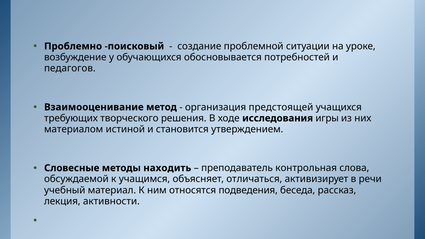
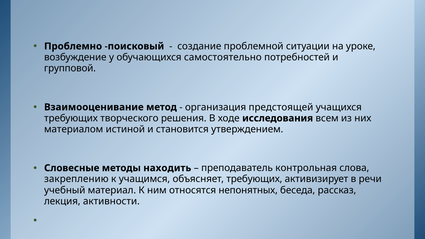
обосновывается: обосновывается -> самостоятельно (223, 57)
педагогов: педагогов -> групповой (70, 68)
игры: игры -> всем (327, 118)
обсуждаемой: обсуждаемой -> закреплению (76, 179)
объясняет отличаться: отличаться -> требующих (254, 179)
подведения: подведения -> непонятных (248, 190)
